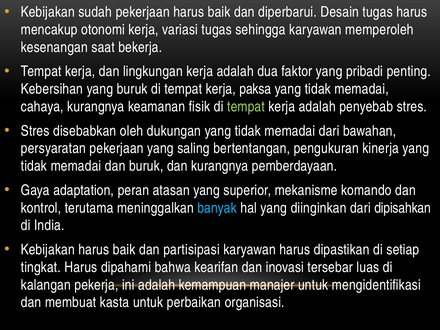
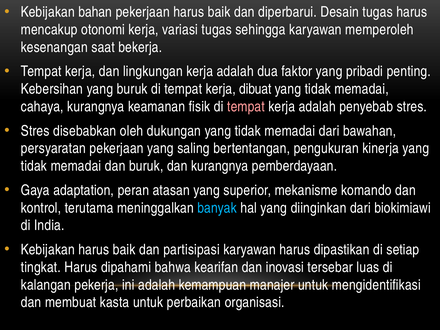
sudah: sudah -> bahan (95, 12)
paksa: paksa -> dibuat (255, 89)
tempat colour: light green -> pink (246, 107)
dipisahkan: dipisahkan -> biokimiawi (403, 208)
